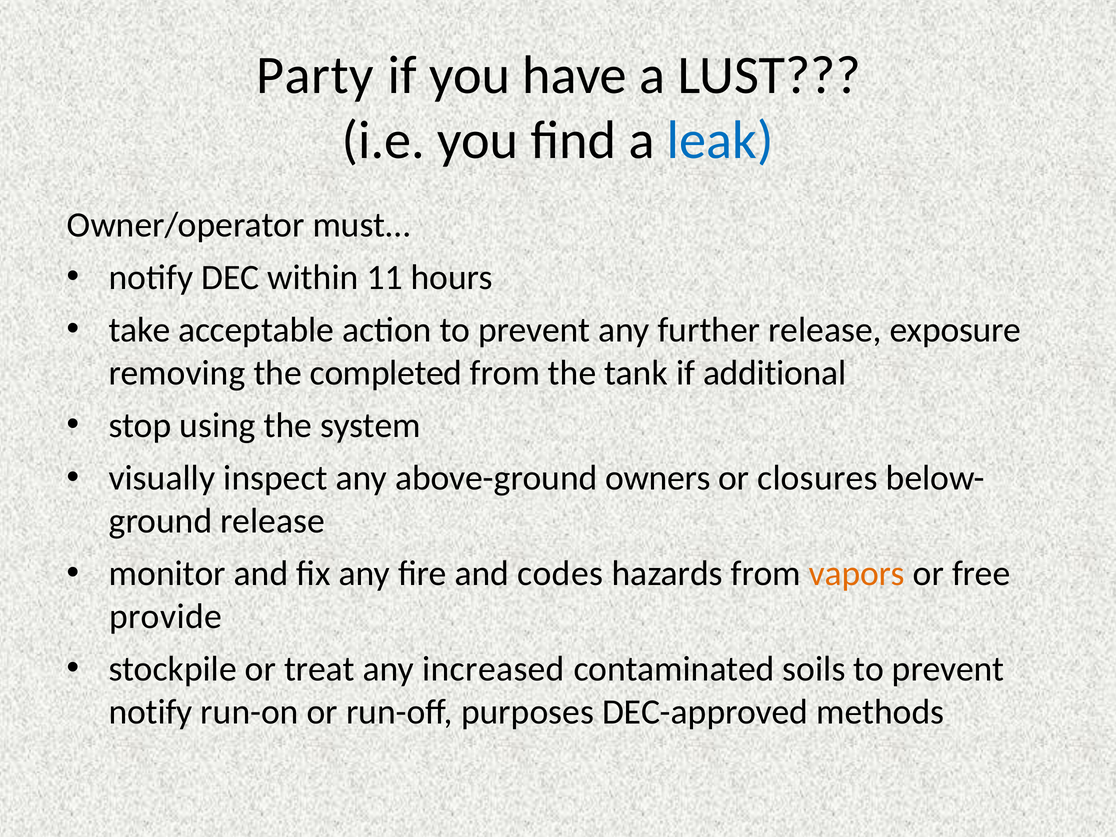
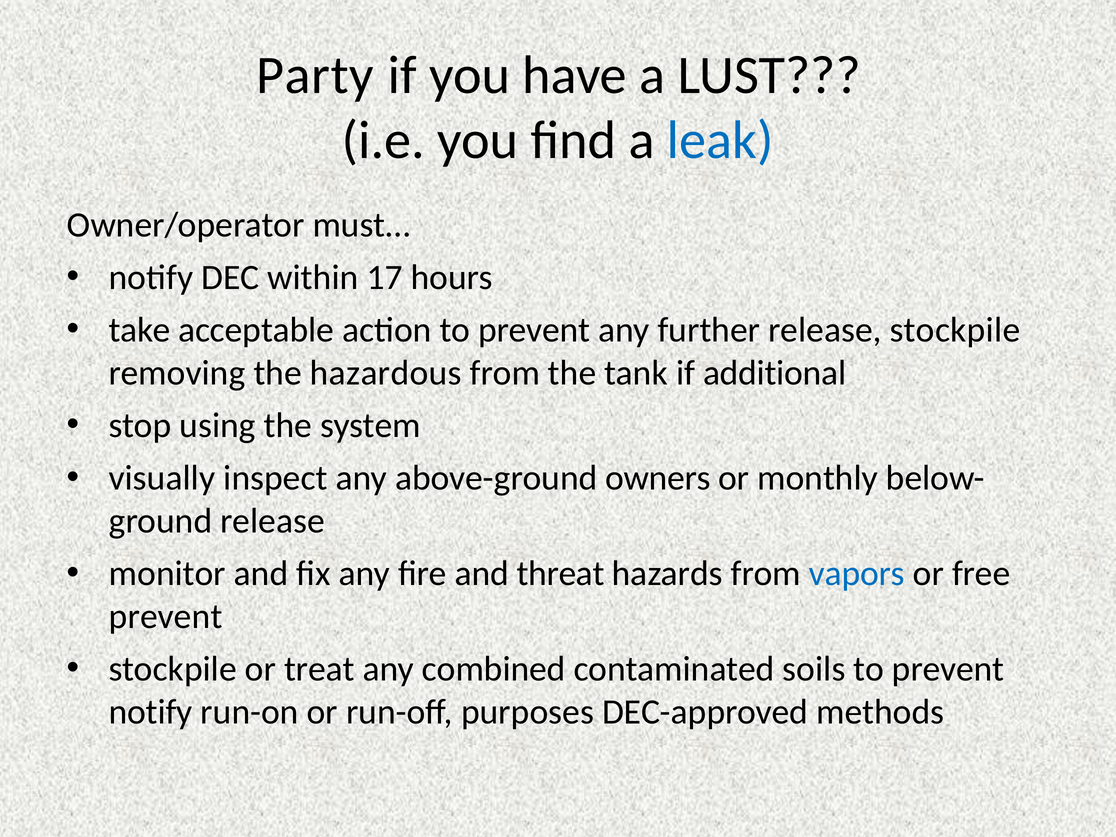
11: 11 -> 17 (385, 277)
release exposure: exposure -> stockpile (955, 330)
completed: completed -> hazardous (386, 373)
closures: closures -> monthly (818, 478)
codes: codes -> threat (561, 574)
vapors colour: orange -> blue (857, 574)
provide: provide -> prevent (166, 616)
increased: increased -> combined (494, 669)
